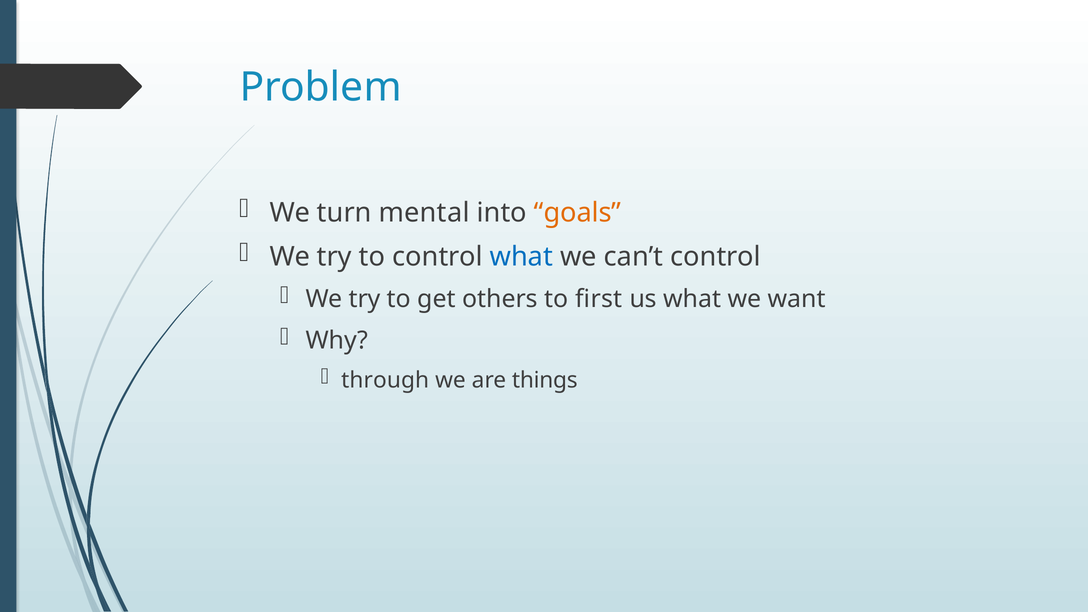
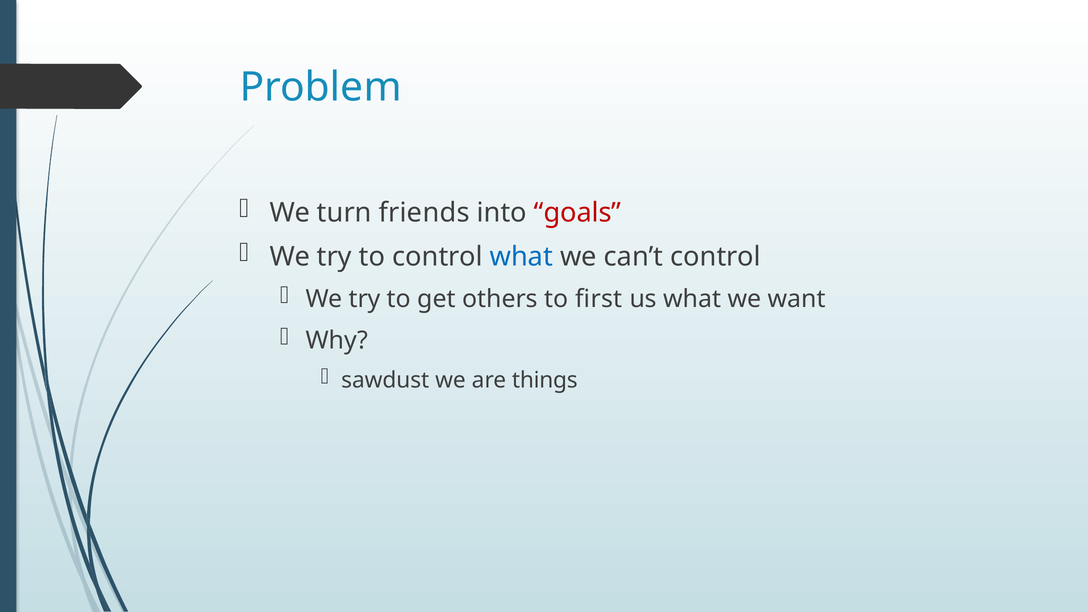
mental: mental -> friends (424, 213)
goals colour: orange -> red (578, 213)
through: through -> sawdust (385, 380)
